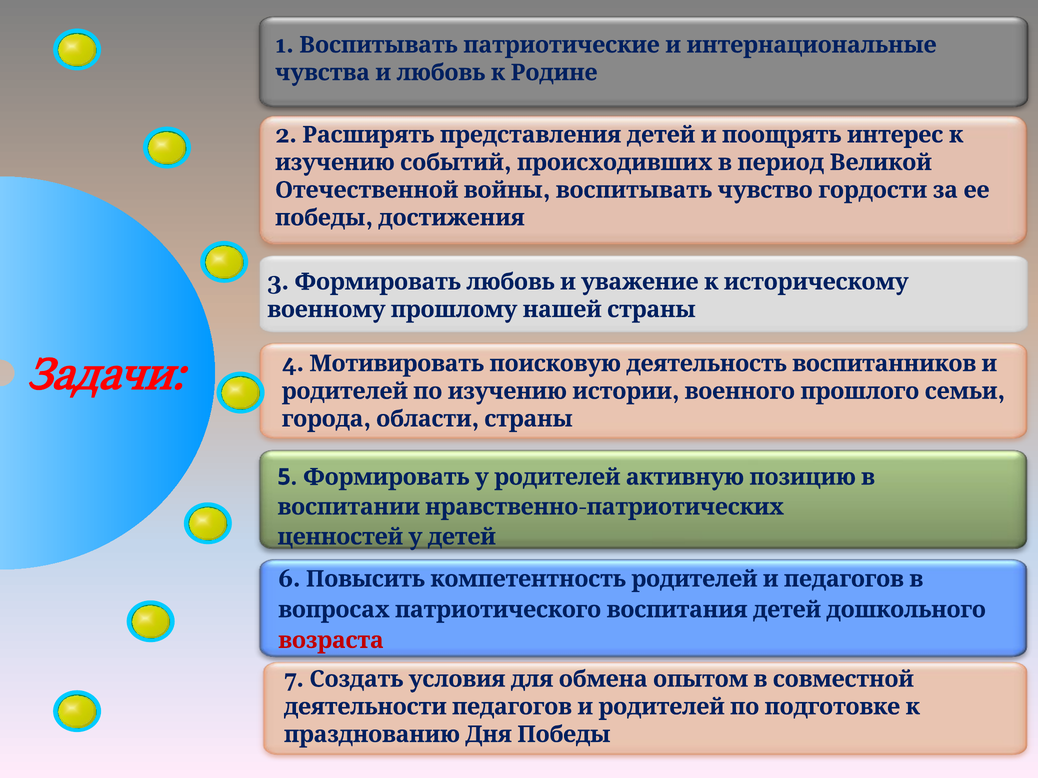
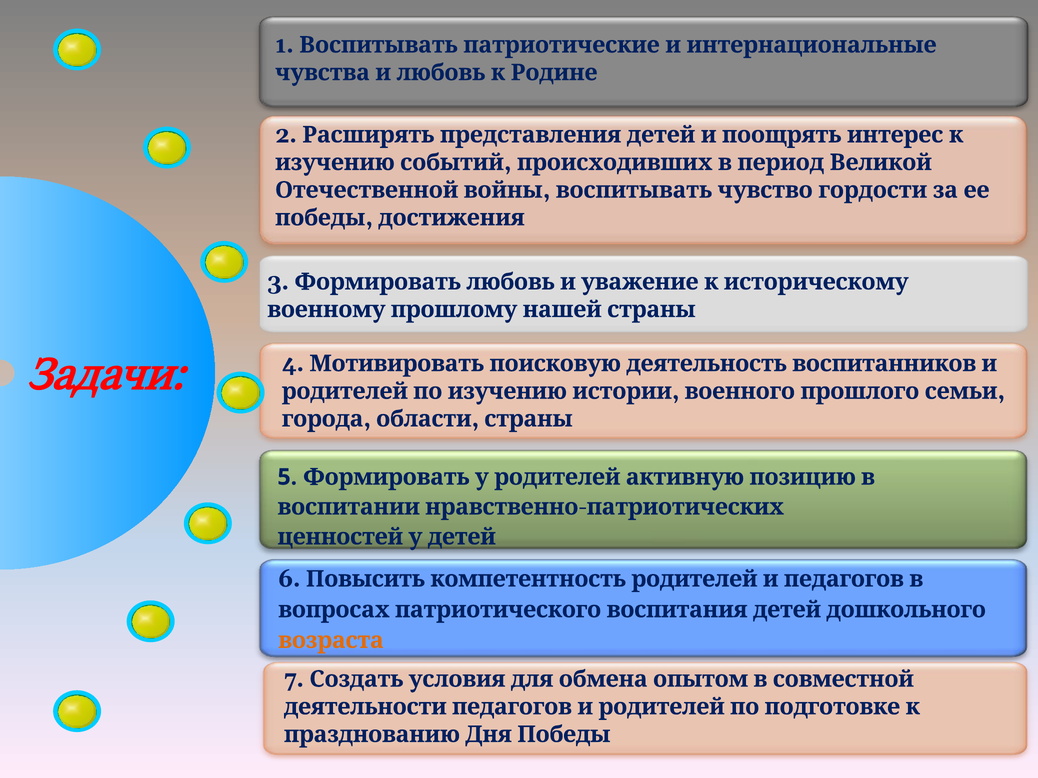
возраста colour: red -> orange (331, 641)
